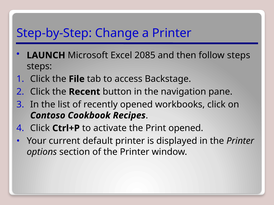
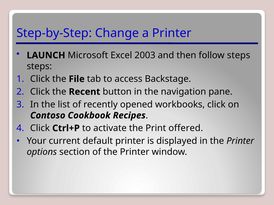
2085: 2085 -> 2003 (145, 55)
Print opened: opened -> offered (186, 128)
